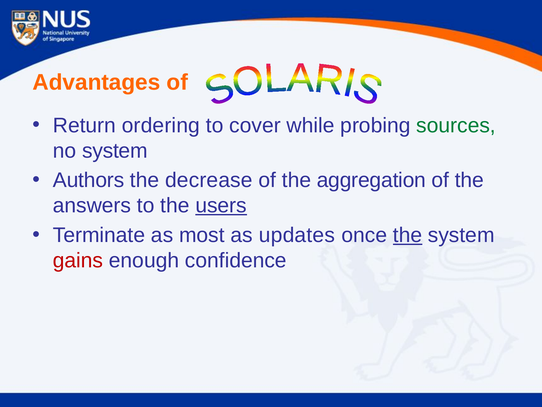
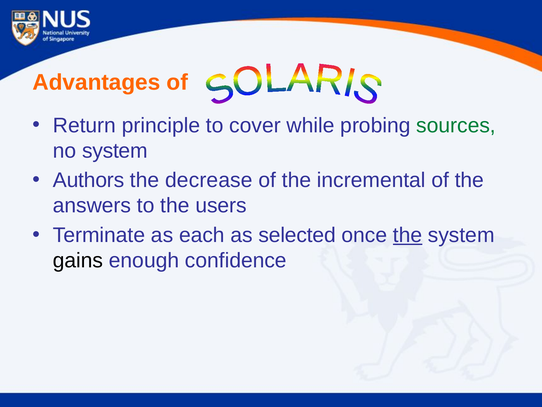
ordering: ordering -> principle (161, 125)
aggregation: aggregation -> incremental (371, 180)
users underline: present -> none (221, 205)
most: most -> each (202, 235)
updates: updates -> selected (297, 235)
gains colour: red -> black (78, 260)
